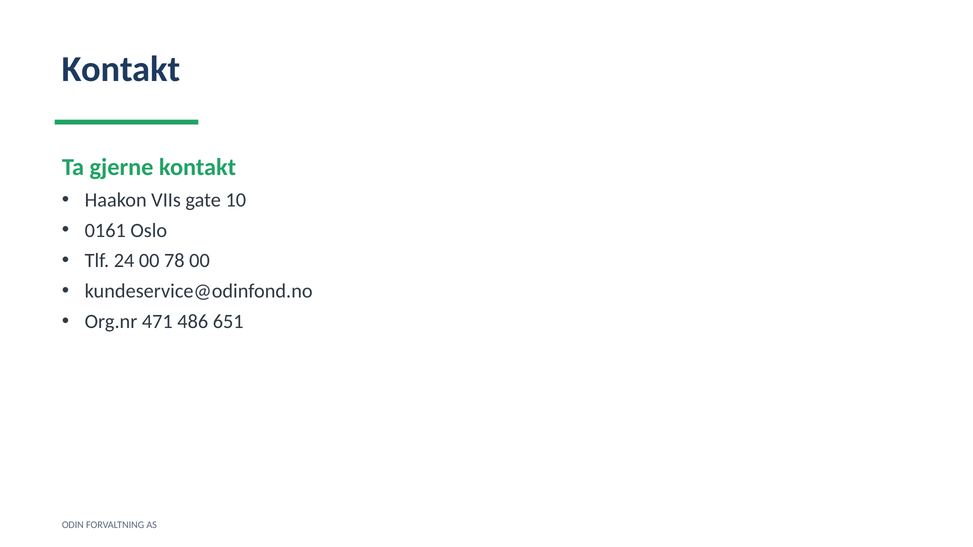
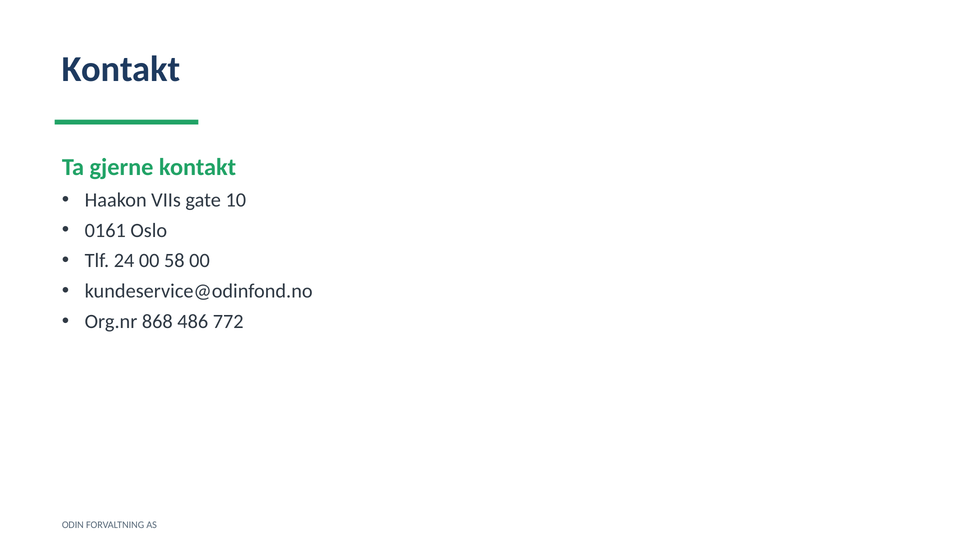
78: 78 -> 58 (174, 261)
471: 471 -> 868 (157, 322)
651: 651 -> 772 (228, 322)
